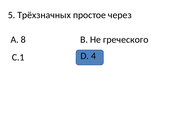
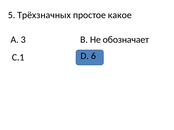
через: через -> какое (120, 15)
8: 8 -> 3 (23, 40)
греческого: греческого -> обозначает (126, 40)
4: 4 -> 6 (93, 56)
